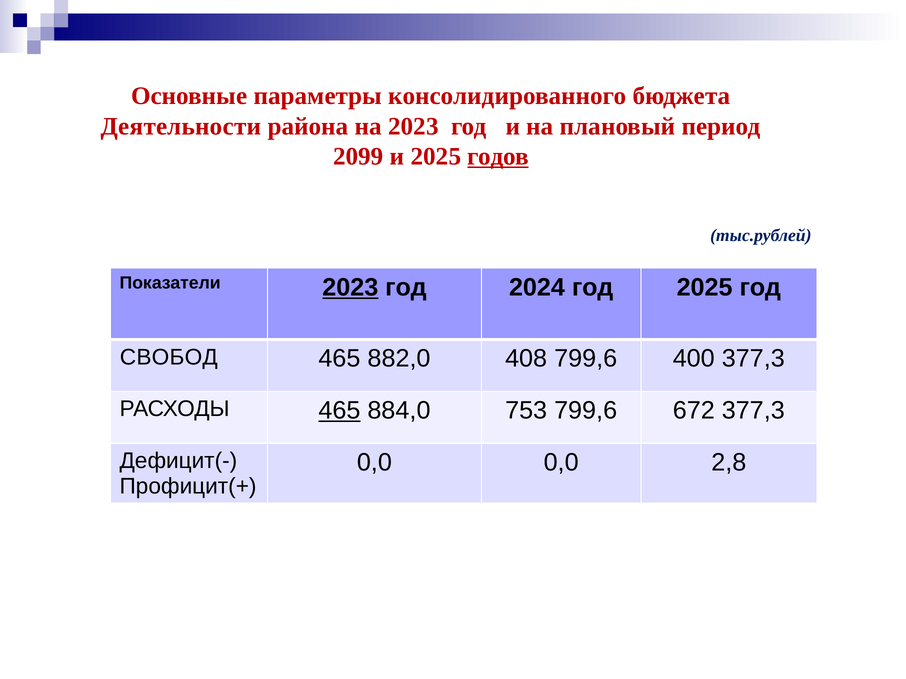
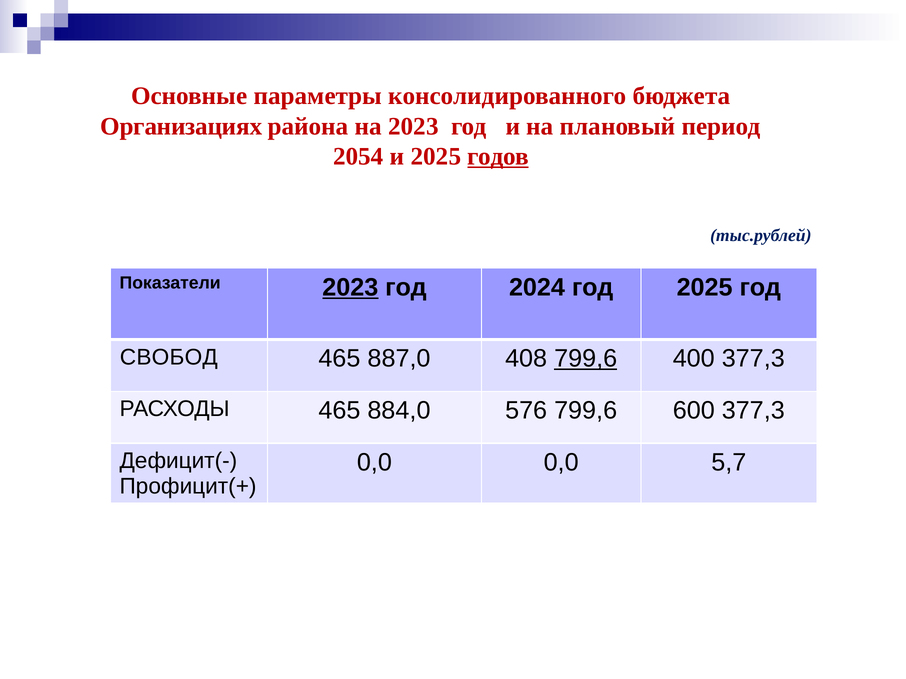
Деятельности: Деятельности -> Организациях (181, 126)
2099: 2099 -> 2054 (358, 157)
882,0: 882,0 -> 887,0 (399, 359)
799,6 underline: none -> present (586, 359)
465 underline: present -> none (339, 411)
753: 753 -> 576 (526, 411)
672: 672 -> 600 (694, 411)
2,8: 2,8 -> 5,7 (729, 463)
